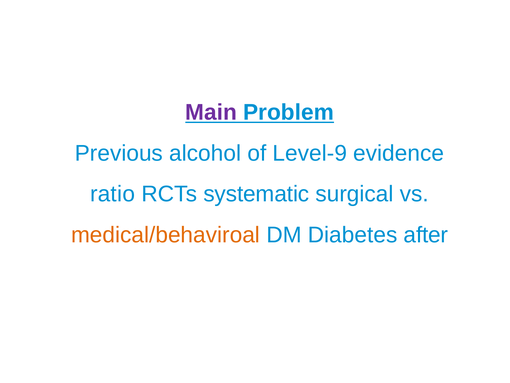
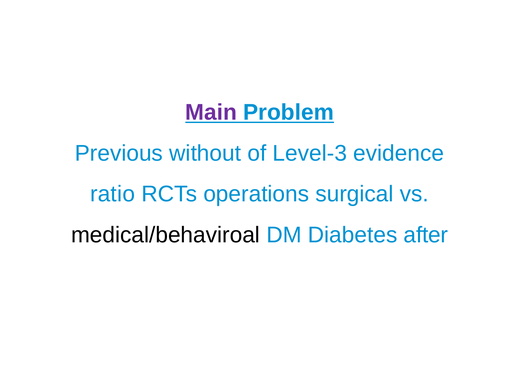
alcohol: alcohol -> without (205, 153)
Level-9: Level-9 -> Level-3 (310, 153)
systematic: systematic -> operations (256, 194)
medical/behaviroal colour: orange -> black (166, 235)
